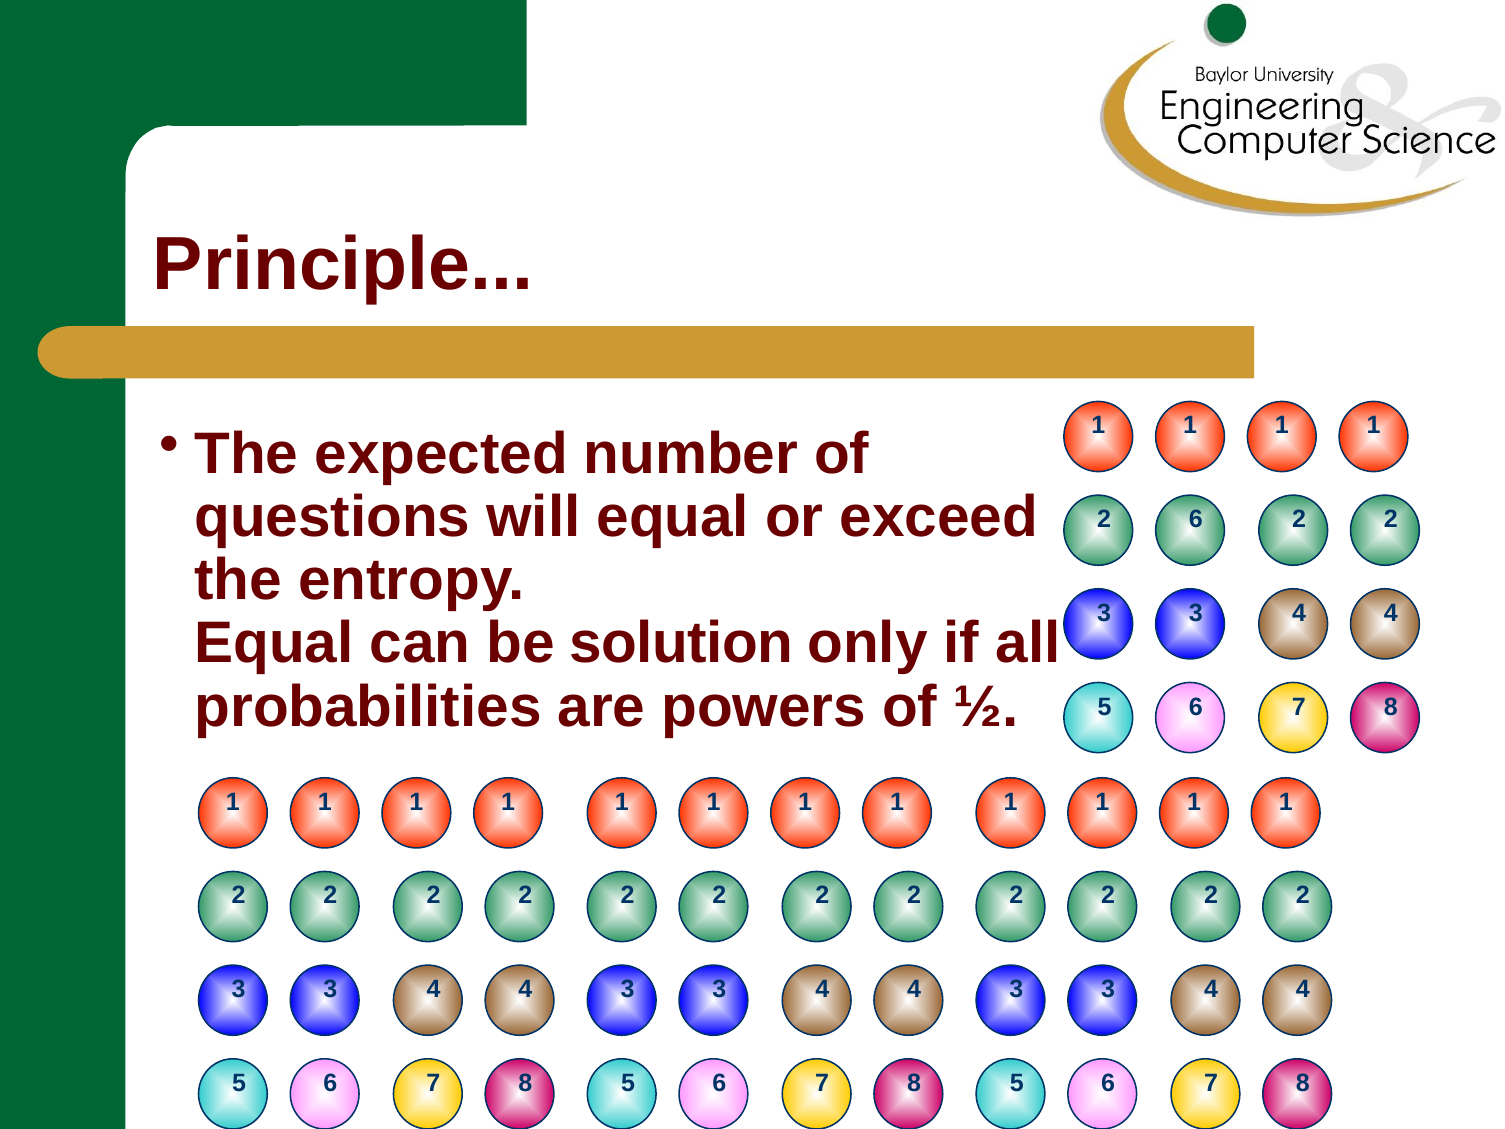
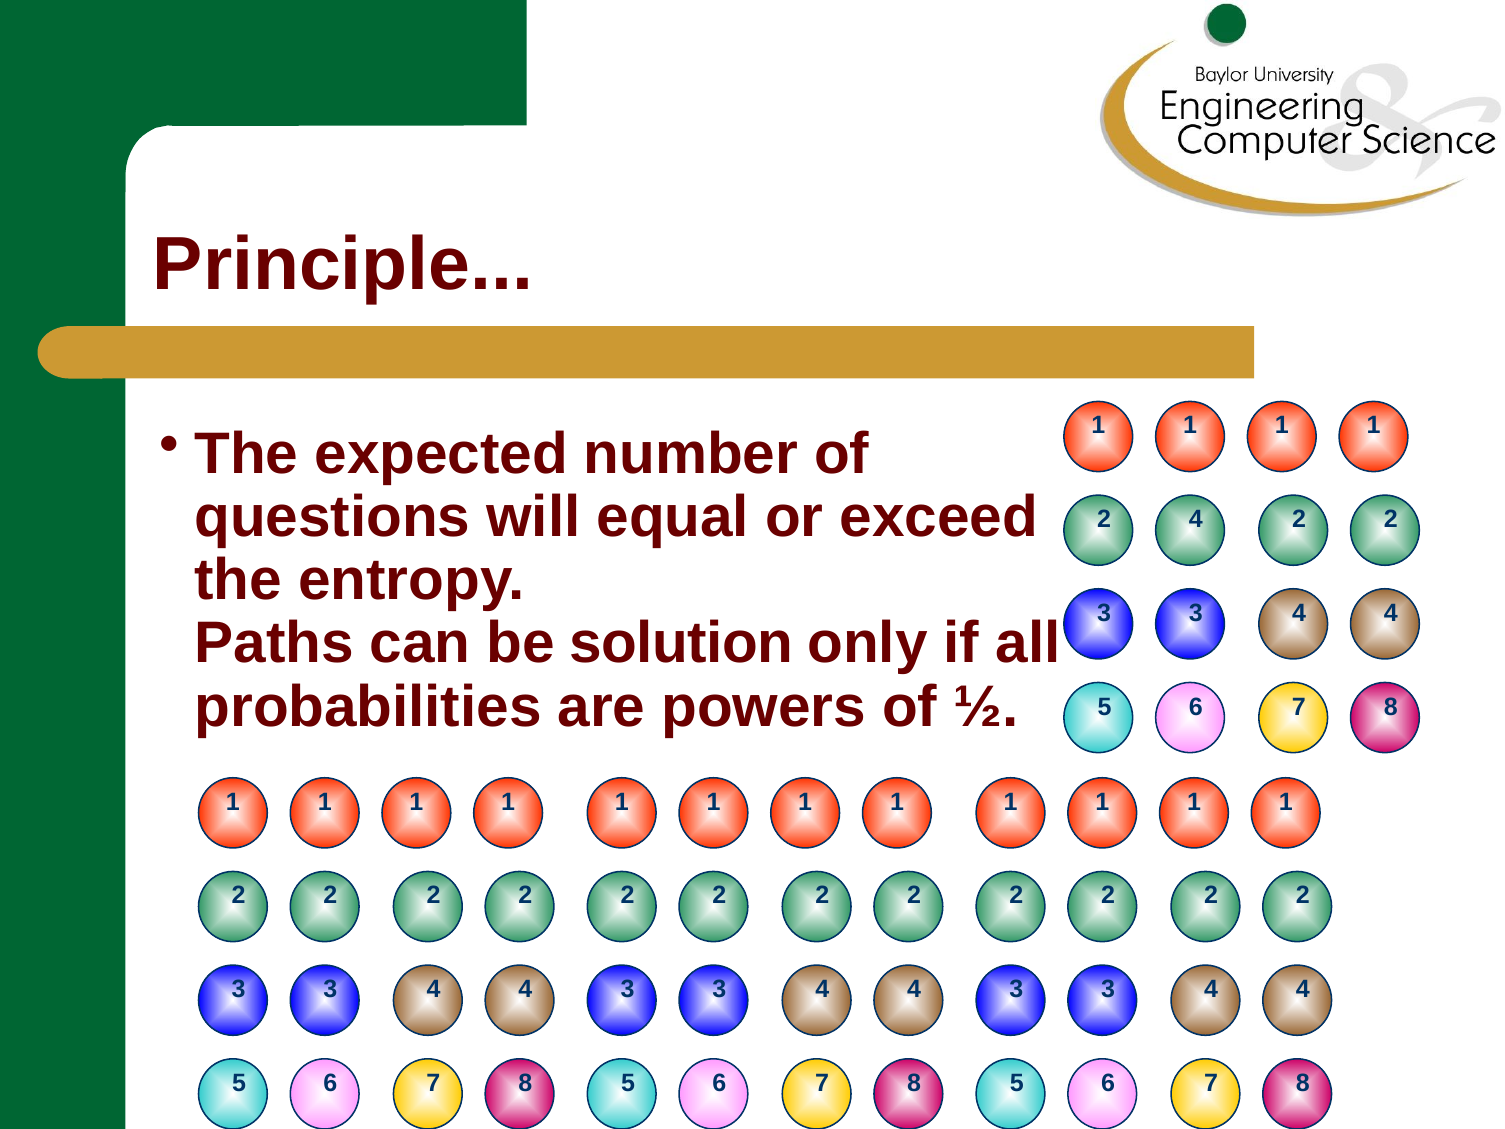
6: 6 -> 4 (1196, 519)
Equal: Equal -> Paths (274, 644)
